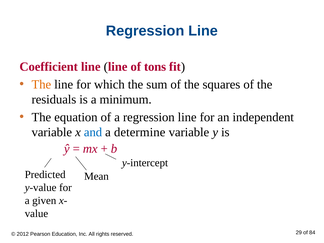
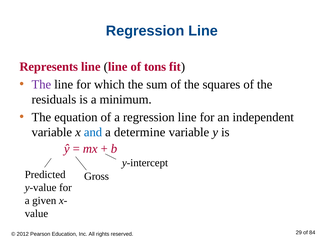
Coefficient: Coefficient -> Represents (49, 67)
The colour: orange -> purple (41, 84)
Mean: Mean -> Gross (97, 176)
